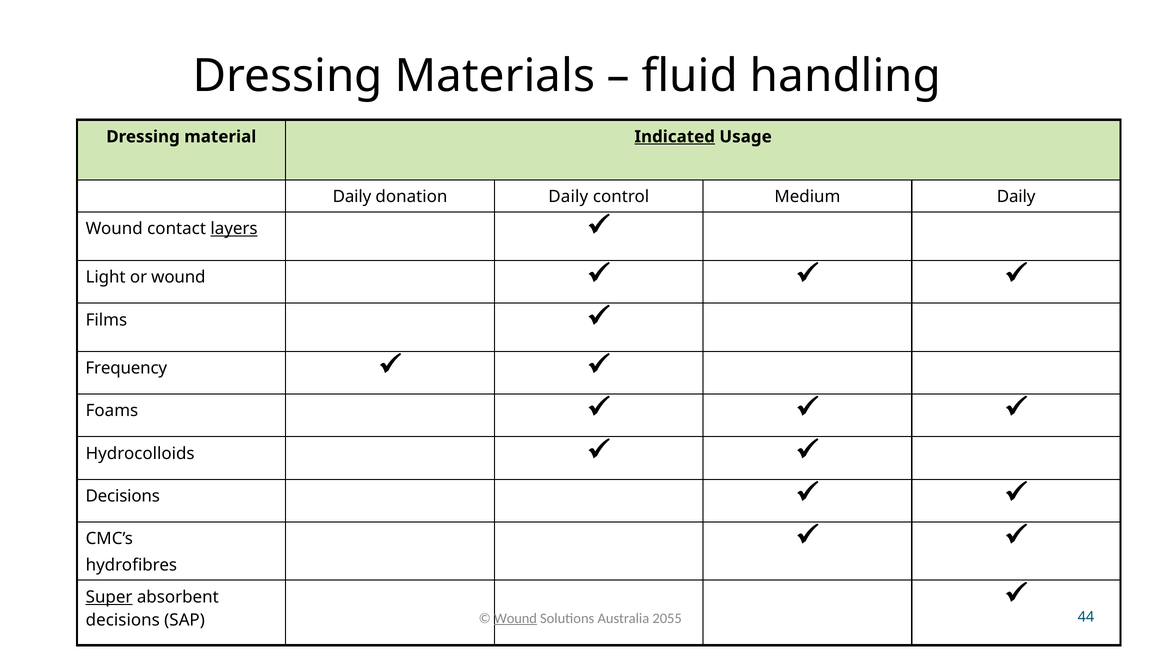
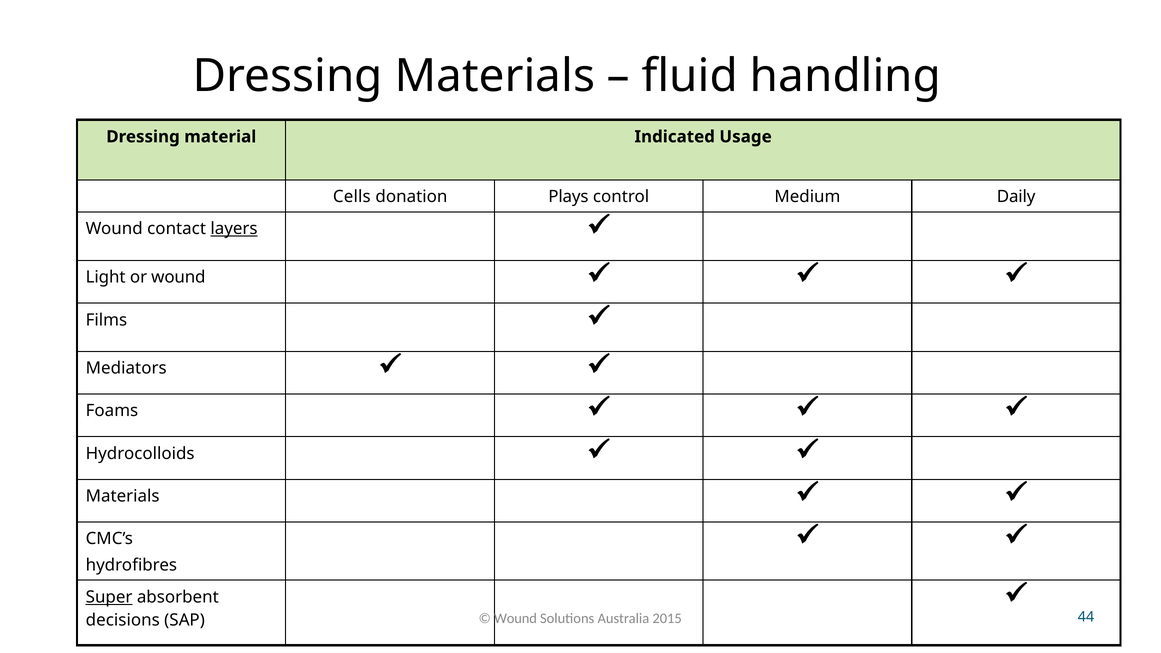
Indicated underline: present -> none (675, 137)
Daily: Daily -> Cells (352, 197)
donation Daily: Daily -> Plays (568, 197)
Frequency: Frequency -> Mediators (126, 368)
Decisions: Decisions -> Materials (123, 496)
Wound underline: present -> none (515, 618)
2055: 2055 -> 2015 (667, 618)
